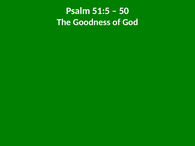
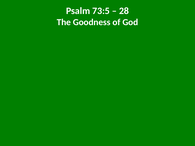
51:5: 51:5 -> 73:5 (101, 11)
50: 50 -> 28 (124, 11)
